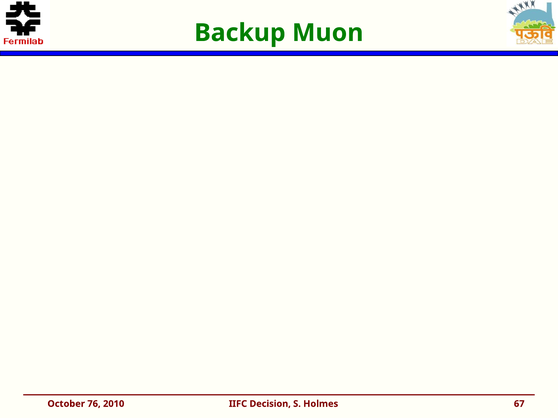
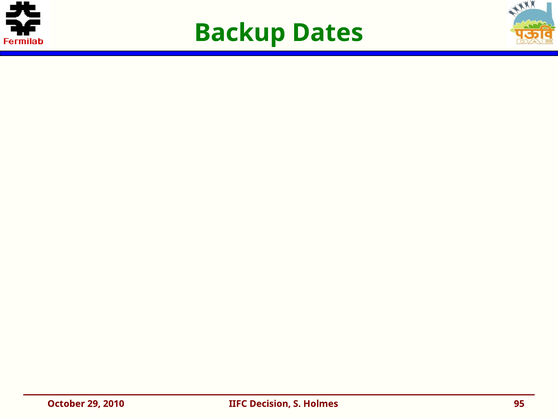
Muon: Muon -> Dates (328, 33)
76: 76 -> 29 (94, 404)
67: 67 -> 95 (519, 404)
